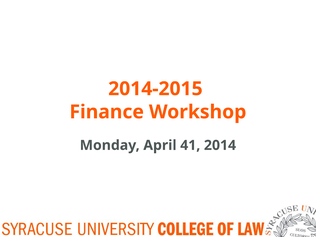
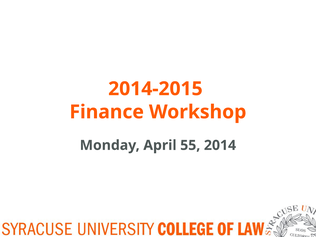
41: 41 -> 55 (190, 145)
